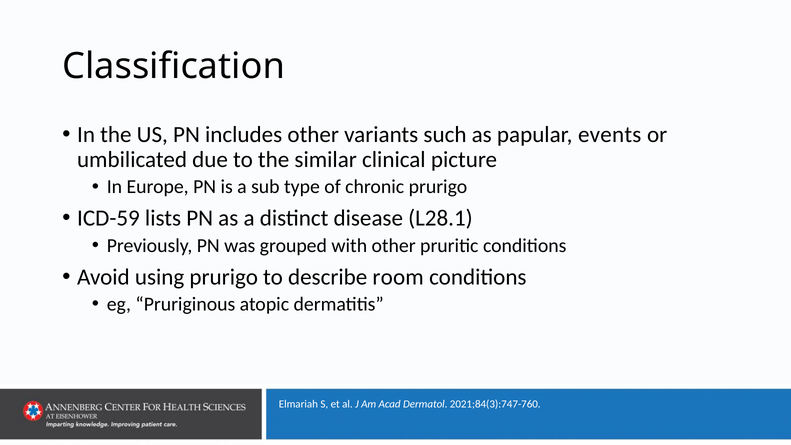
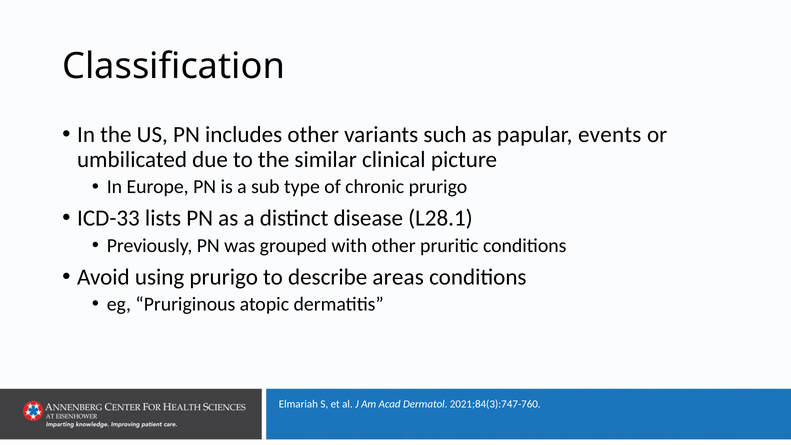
ICD-59: ICD-59 -> ICD-33 (108, 218)
room: room -> areas (398, 277)
